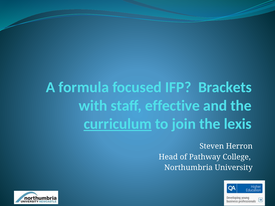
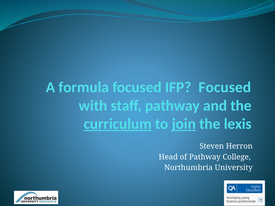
IFP Brackets: Brackets -> Focused (225, 87)
staff effective: effective -> pathway (172, 106)
join underline: none -> present (184, 124)
